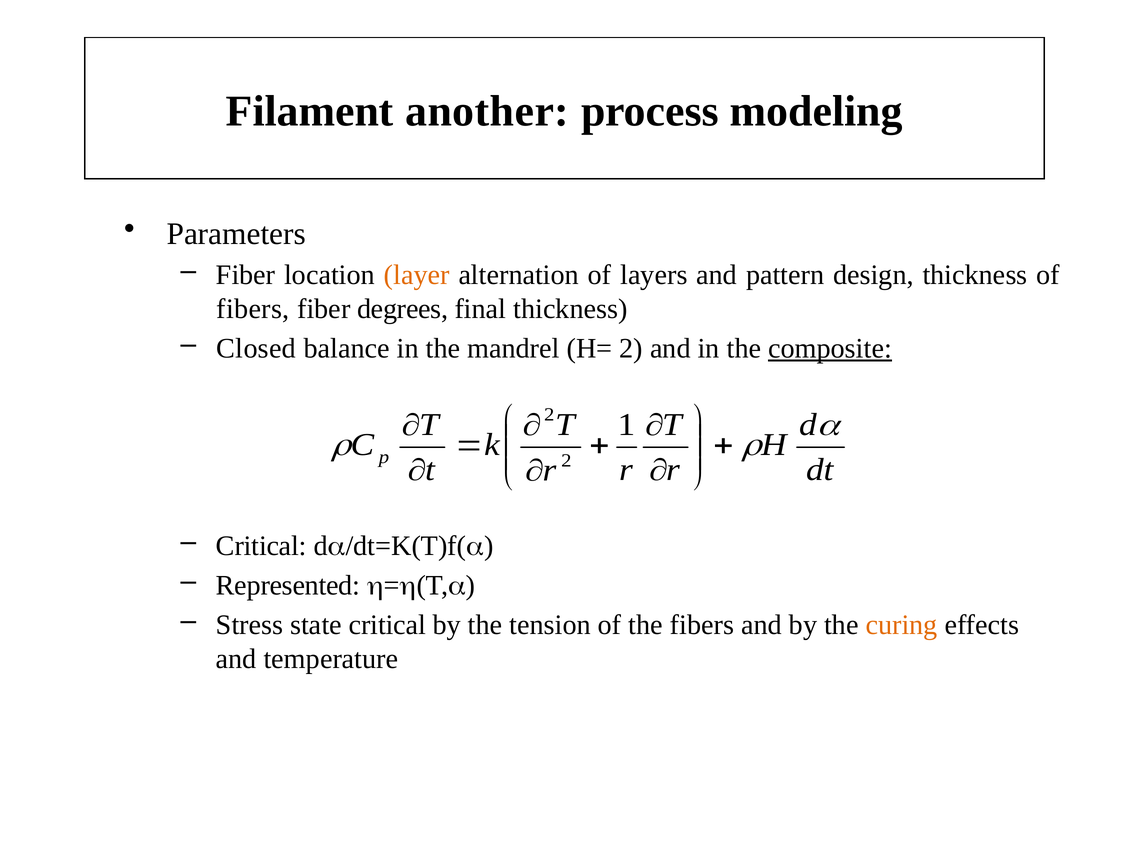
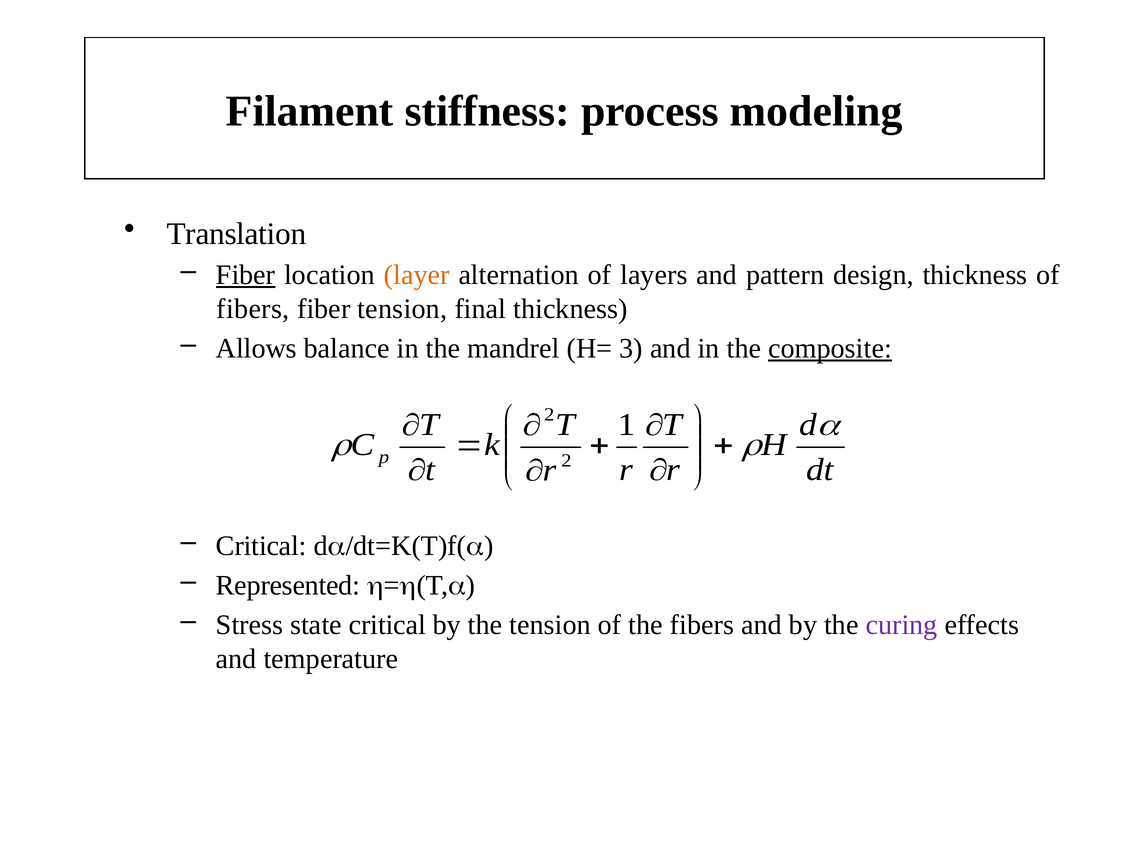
another: another -> stiffness (487, 111)
Parameters: Parameters -> Translation (236, 234)
Fiber underline: none -> present (246, 275)
fiber degrees: degrees -> tension (402, 309)
Closed: Closed -> Allows (256, 348)
H= 2: 2 -> 3 (631, 348)
curing colour: orange -> purple (902, 625)
